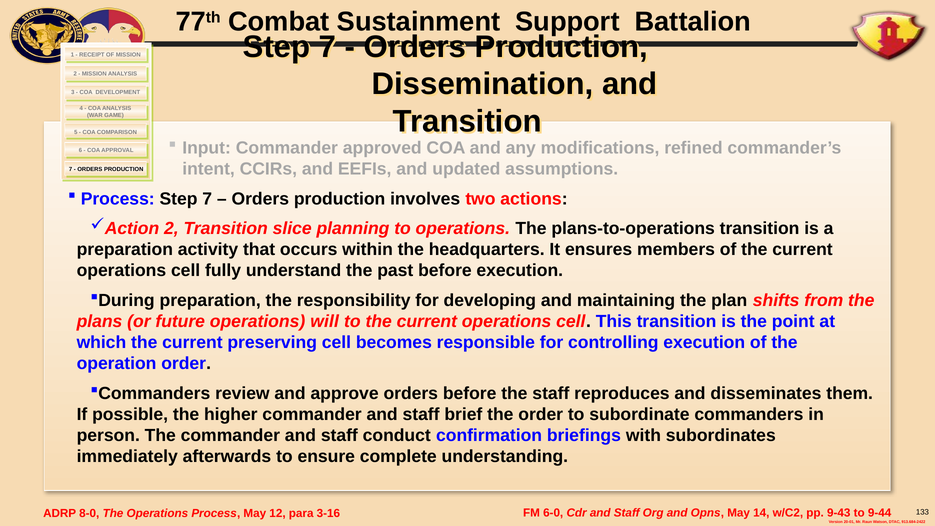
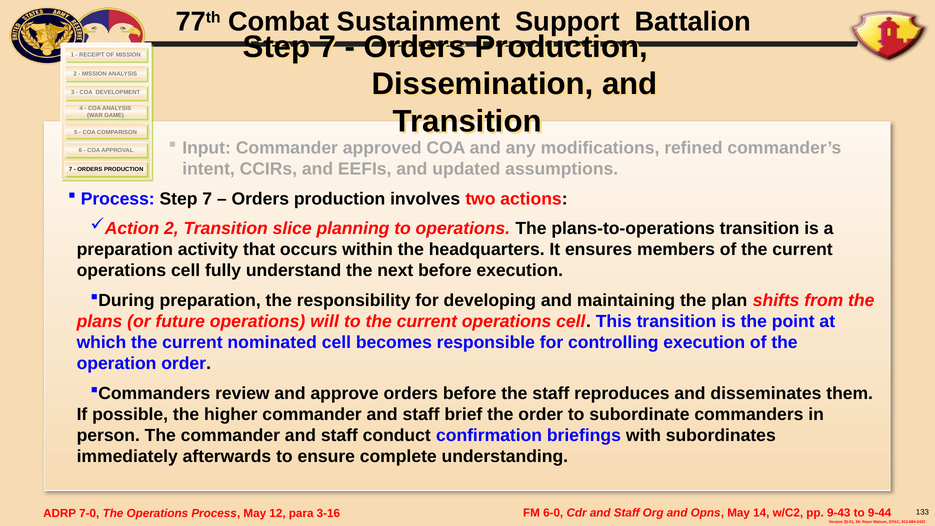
past: past -> next (395, 271)
preserving: preserving -> nominated (272, 343)
8-0: 8-0 -> 7-0 (89, 514)
